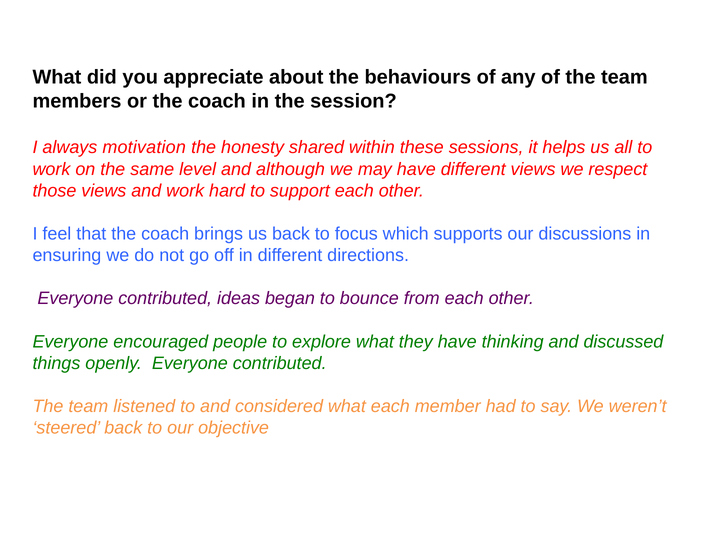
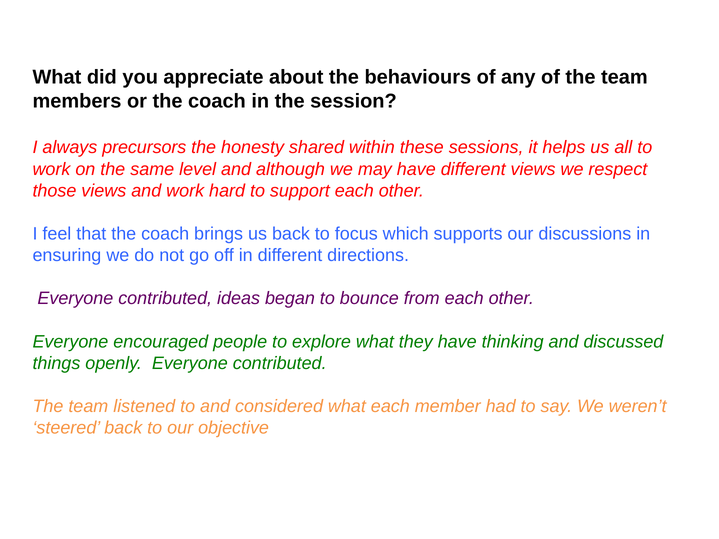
motivation: motivation -> precursors (144, 148)
